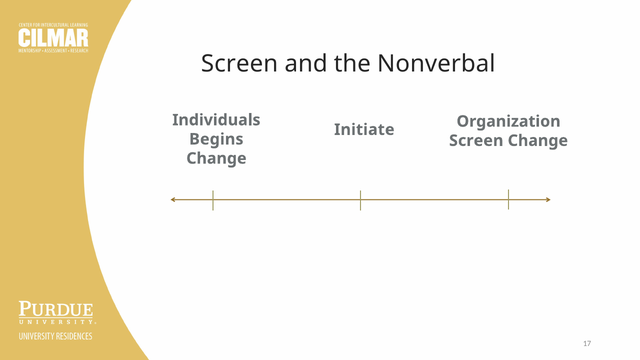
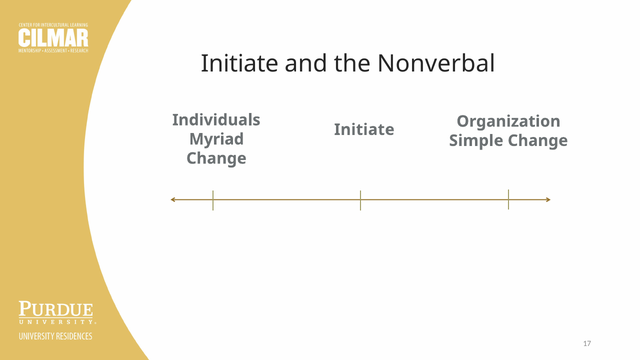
Screen: Screen -> Initiate (240, 64)
Begins: Begins -> Myriad (216, 139)
Screen: Screen -> Simple (476, 141)
